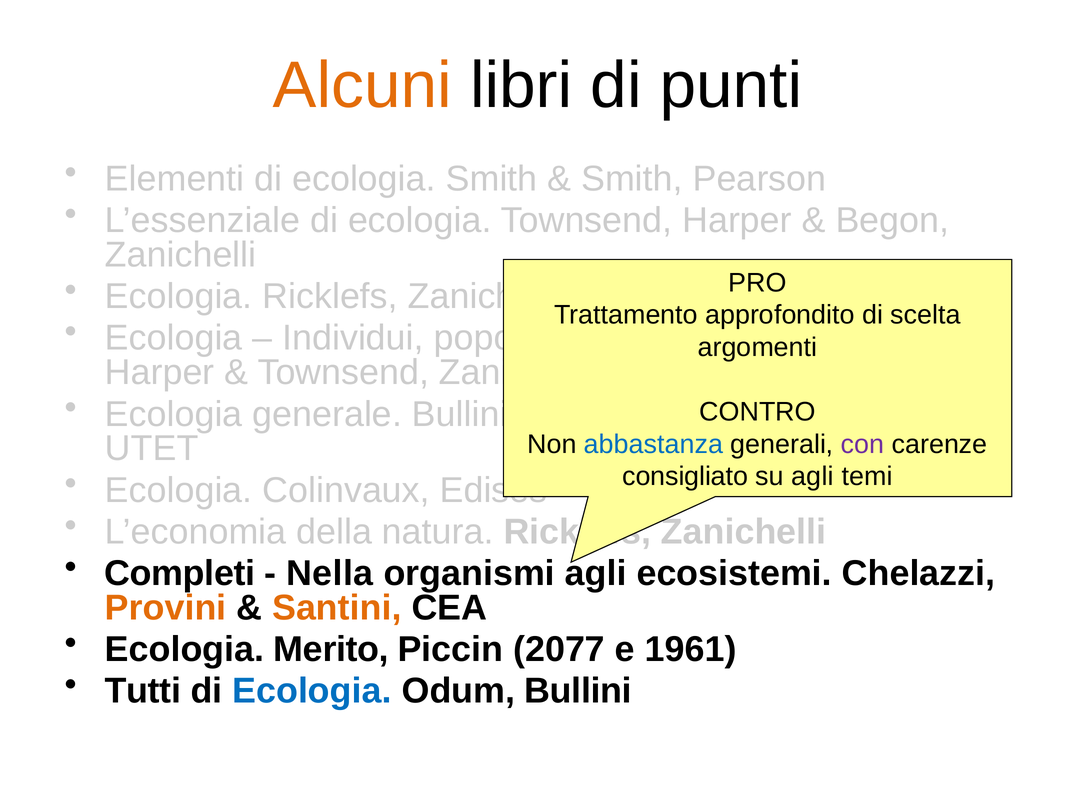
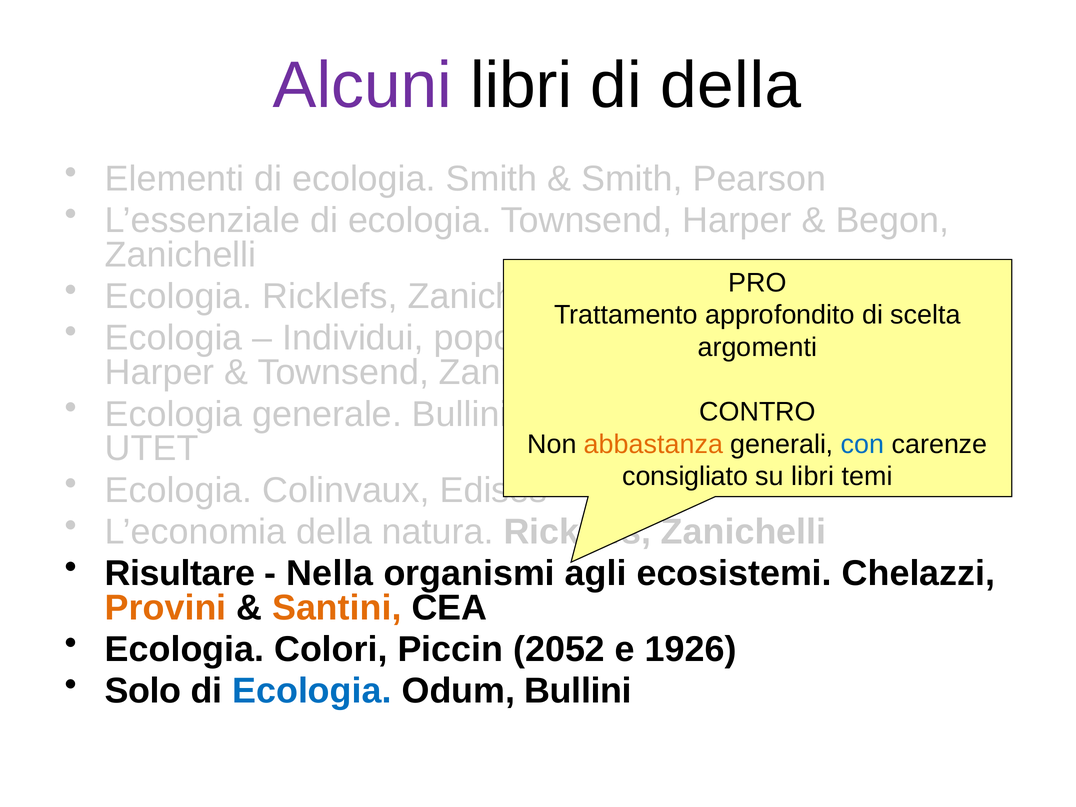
Alcuni colour: orange -> purple (362, 85)
di punti: punti -> della (731, 85)
abbastanza colour: blue -> orange (653, 444)
con colour: purple -> blue (863, 444)
su agli: agli -> libri (813, 476)
Completi: Completi -> Risultare (180, 573)
Merito: Merito -> Colori (331, 649)
2077: 2077 -> 2052 (559, 649)
1961: 1961 -> 1926 (691, 649)
Tutti: Tutti -> Solo (143, 691)
